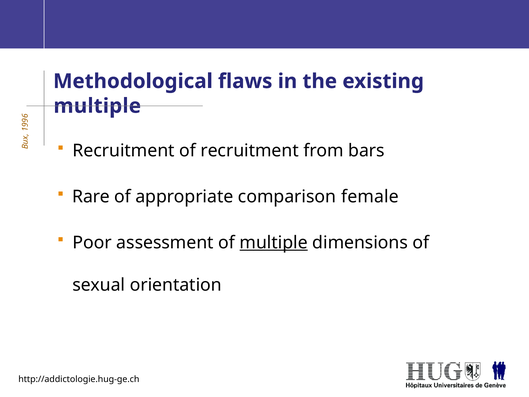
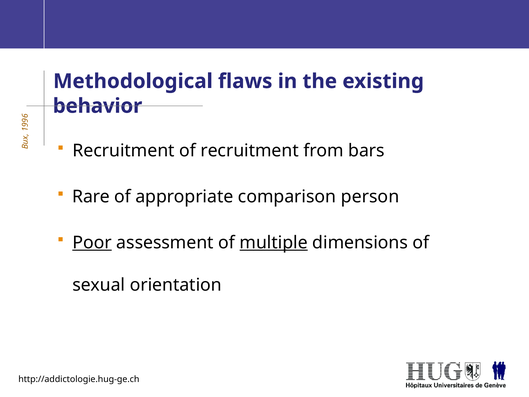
multiple: multiple -> behavior (98, 106)
female: female -> person (370, 197)
Poor underline: none -> present (92, 242)
